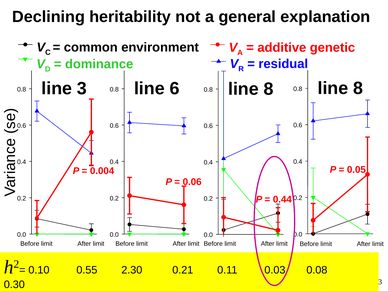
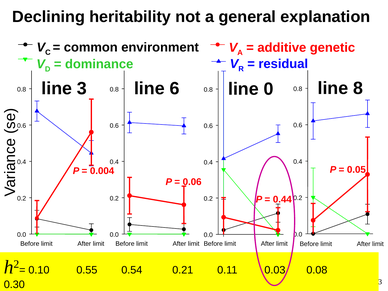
8: 8 -> 0 (269, 89)
2.30: 2.30 -> 0.54 (132, 270)
